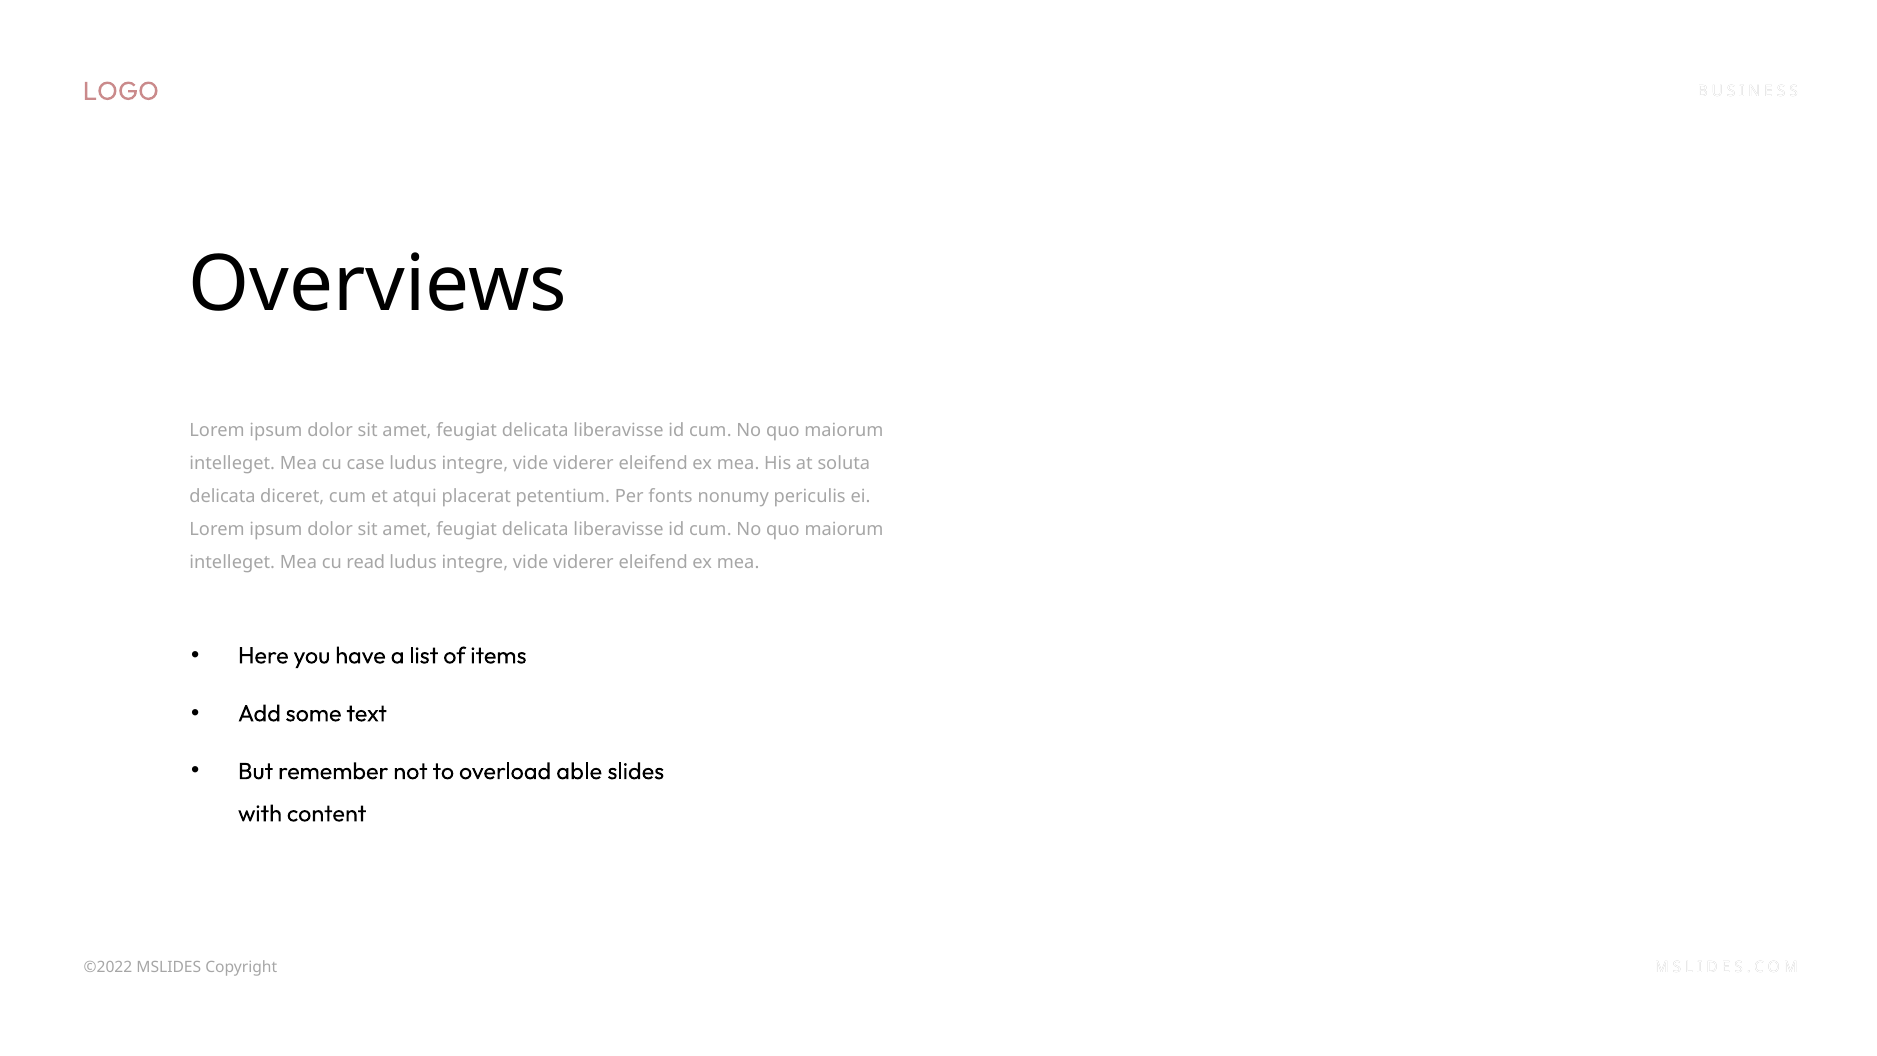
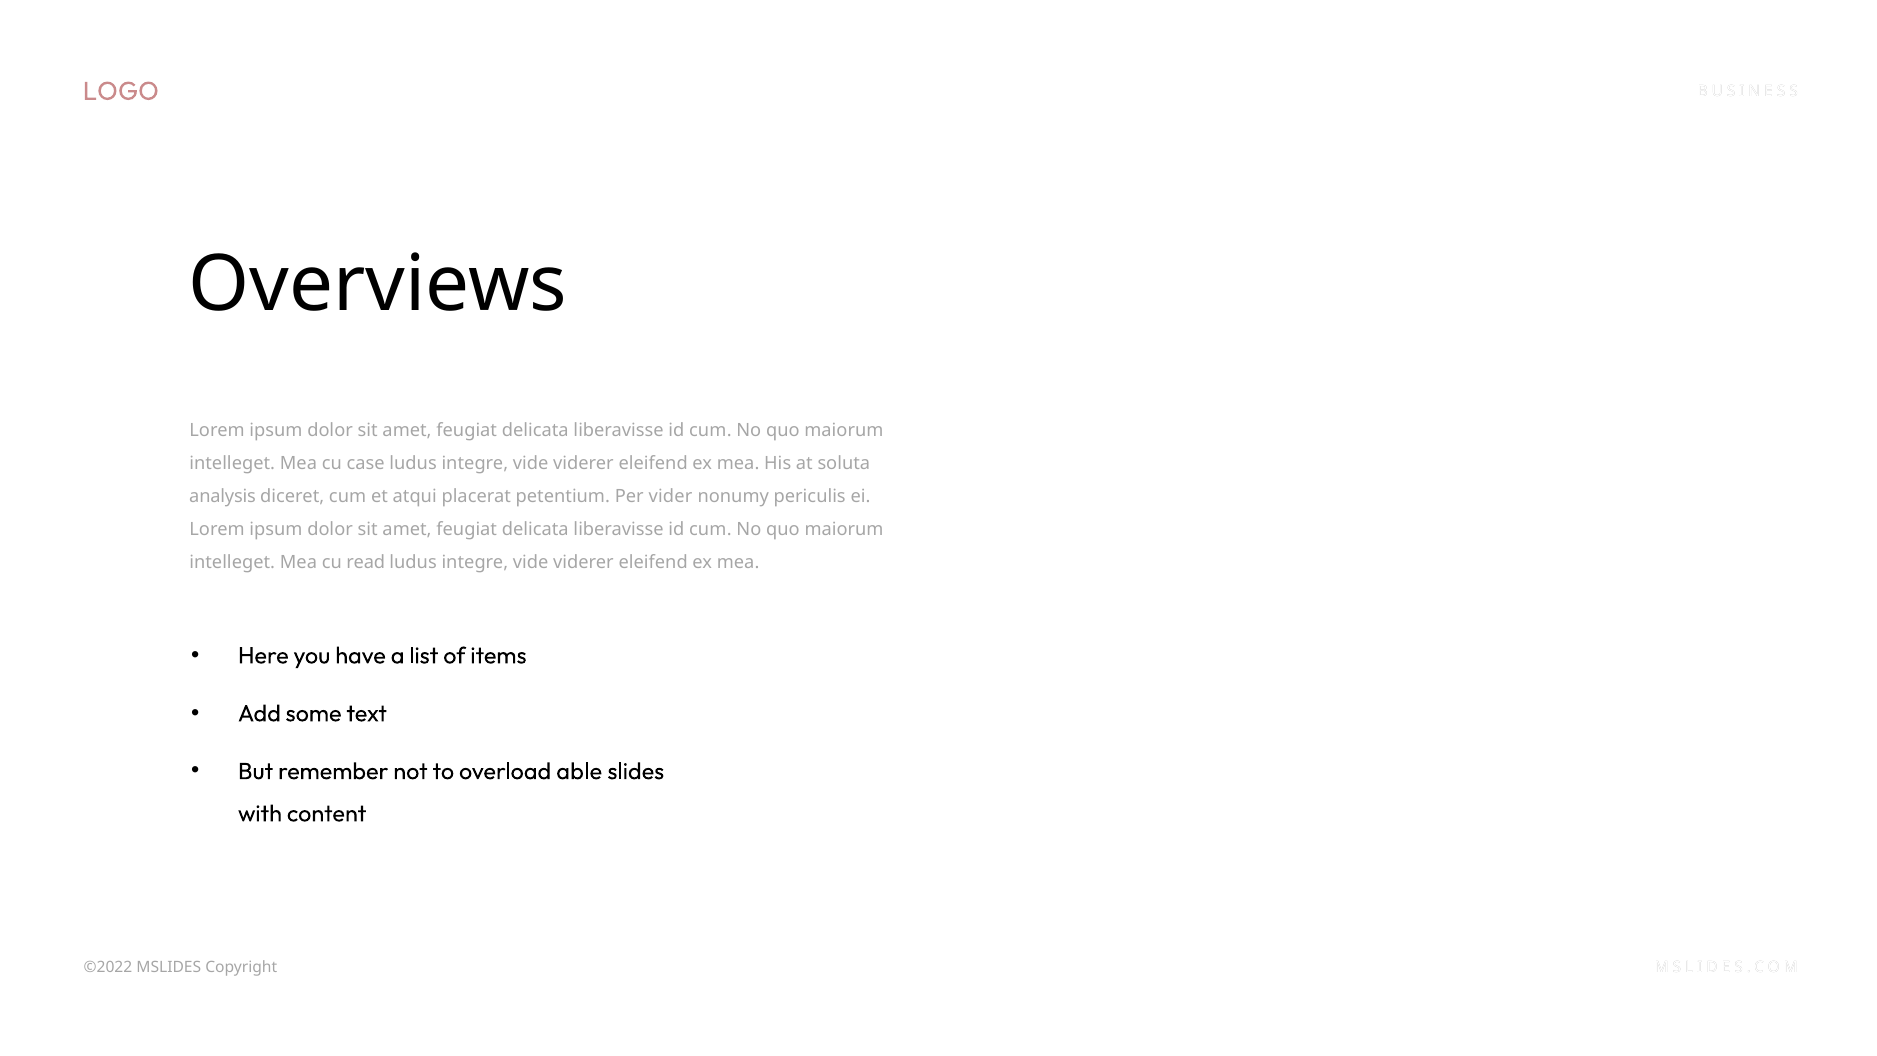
delicata: delicata -> analysis (223, 496)
fonts: fonts -> vider (670, 496)
